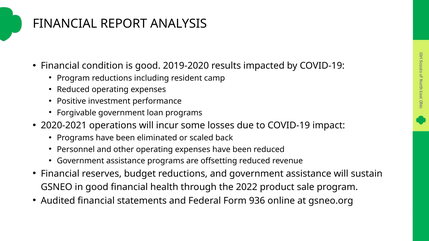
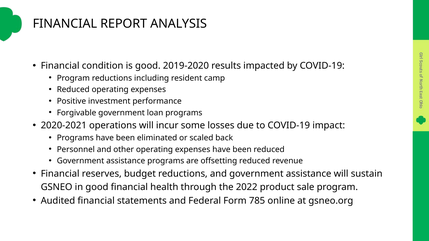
936: 936 -> 785 (257, 201)
